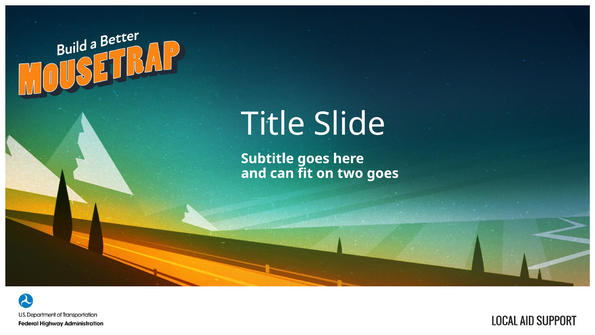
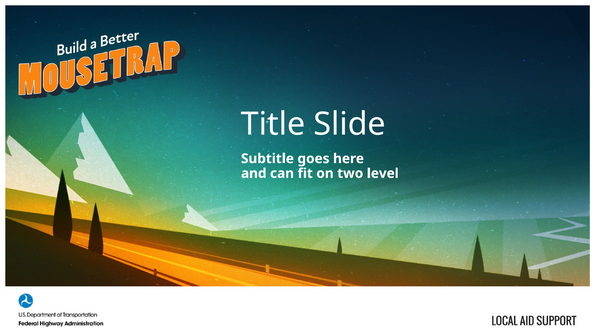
two goes: goes -> level (383, 173)
